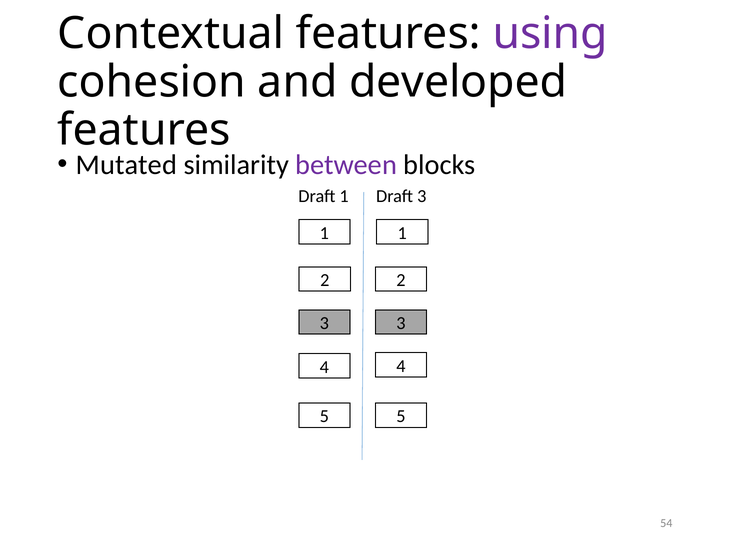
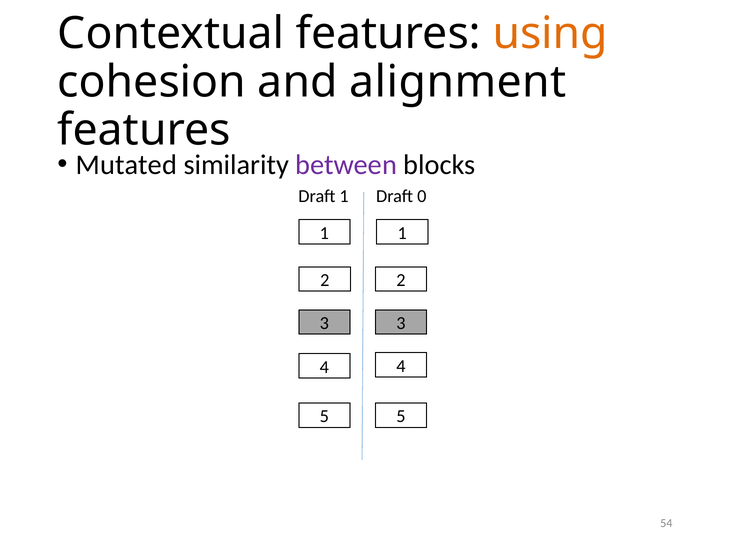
using colour: purple -> orange (550, 34)
developed: developed -> alignment (458, 82)
Draft 3: 3 -> 0 (422, 196)
